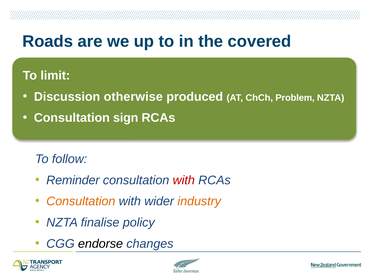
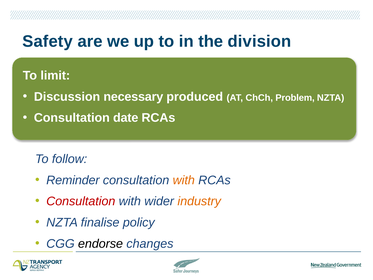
Roads: Roads -> Safety (48, 41)
covered: covered -> division (259, 41)
otherwise: otherwise -> necessary (133, 97)
sign: sign -> date (126, 118)
with colour: red -> orange (184, 180)
Consultation colour: orange -> red (81, 201)
